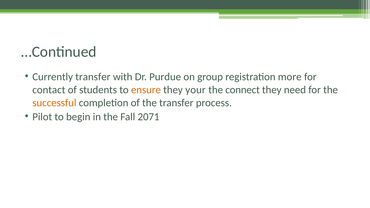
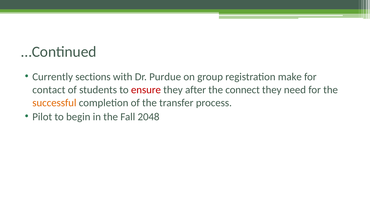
Currently transfer: transfer -> sections (93, 77)
more: more -> make (290, 77)
ensure colour: orange -> red (146, 90)
your: your -> after (196, 90)
2071: 2071 -> 2048 (149, 117)
